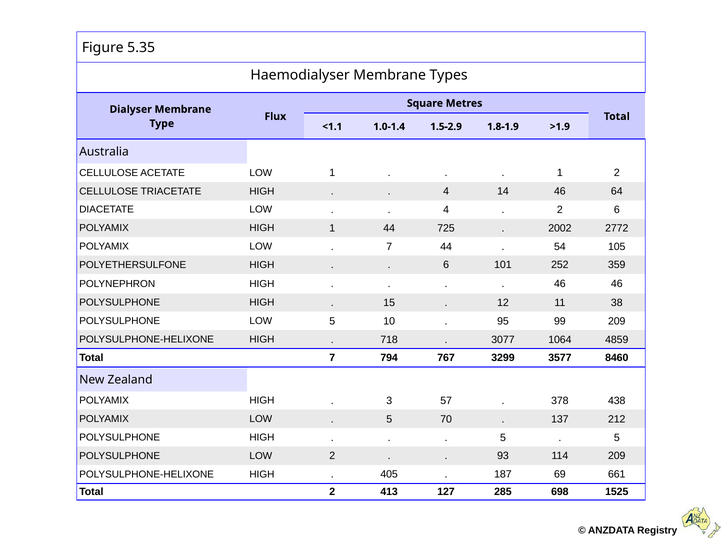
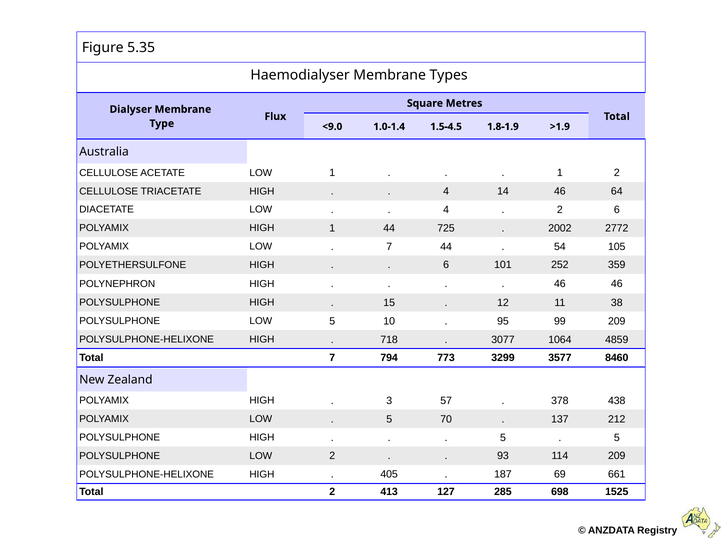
<1.1: <1.1 -> <9.0 (332, 127)
1.5-2.9: 1.5-2.9 -> 1.5-4.5 (446, 127)
767: 767 -> 773 (446, 358)
